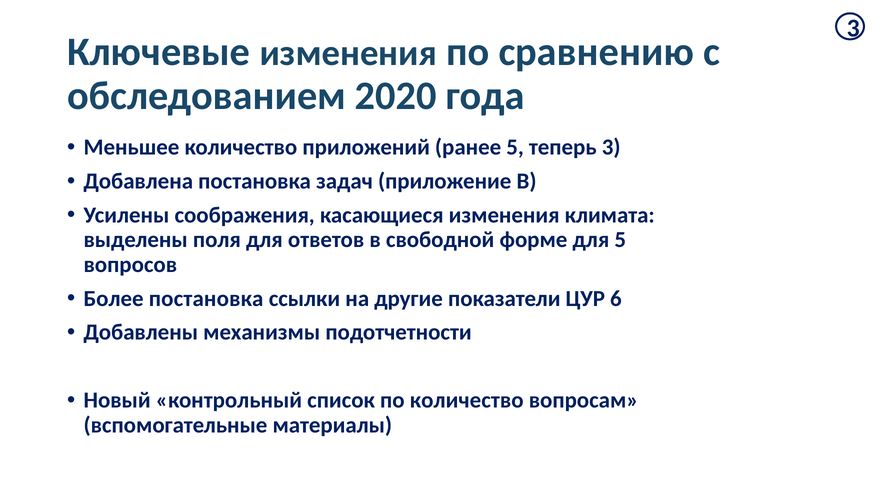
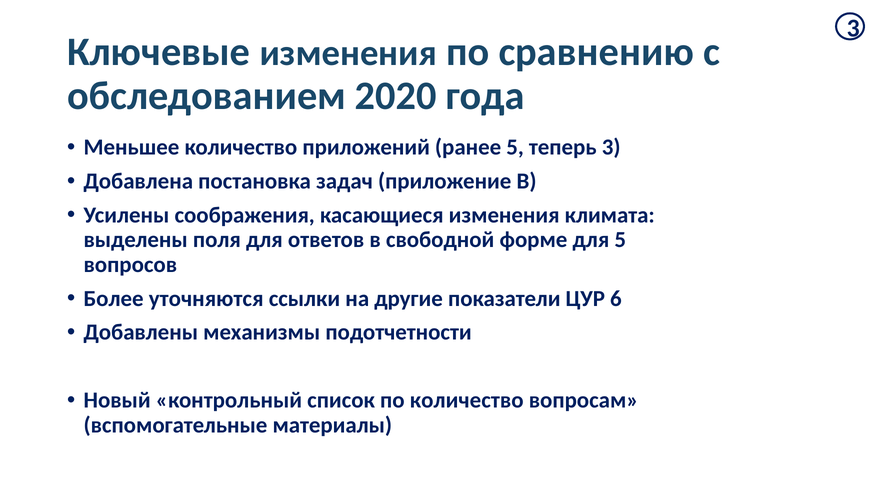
Более постановка: постановка -> уточняются (206, 299)
